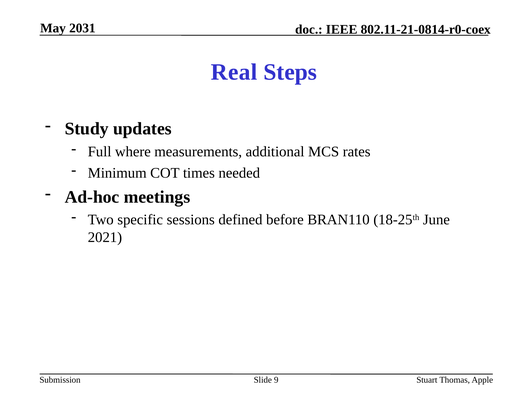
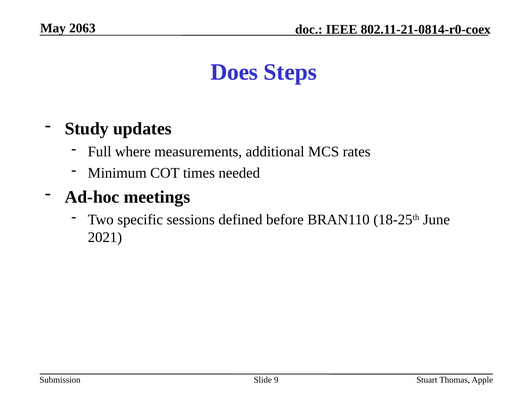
2031: 2031 -> 2063 (82, 28)
Real: Real -> Does (234, 72)
